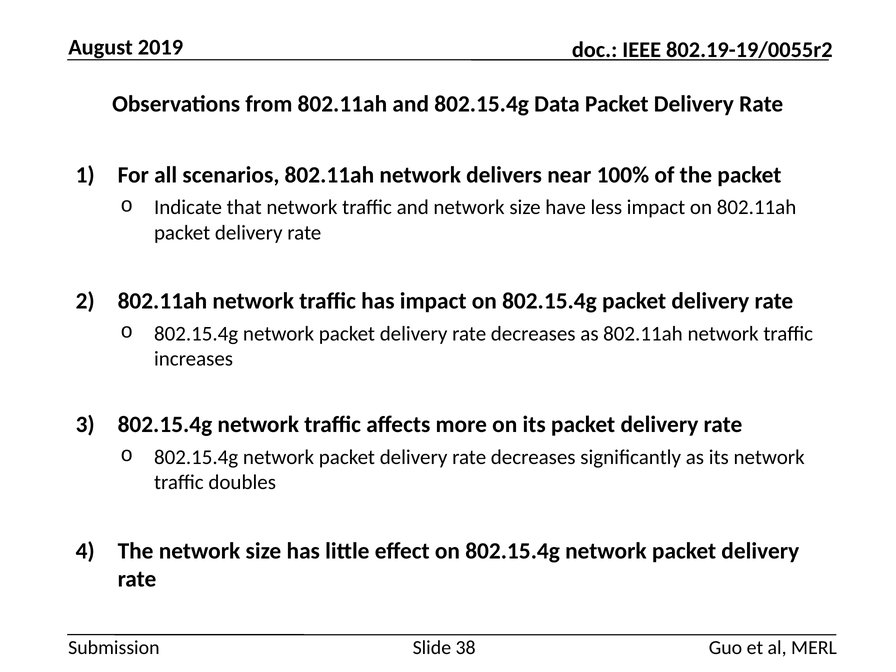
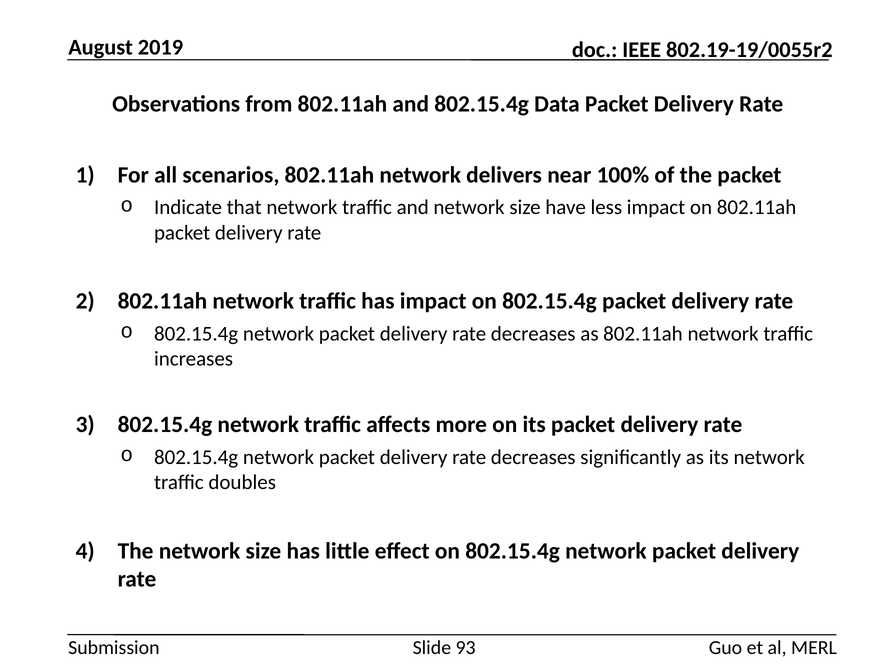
38: 38 -> 93 (466, 648)
